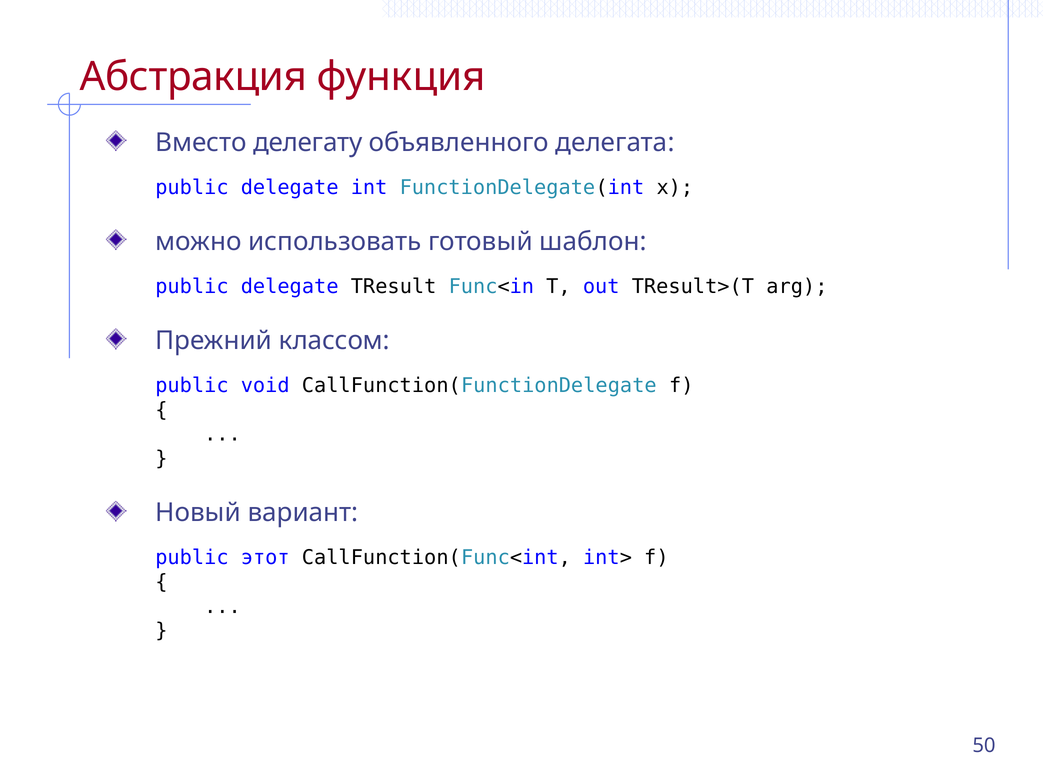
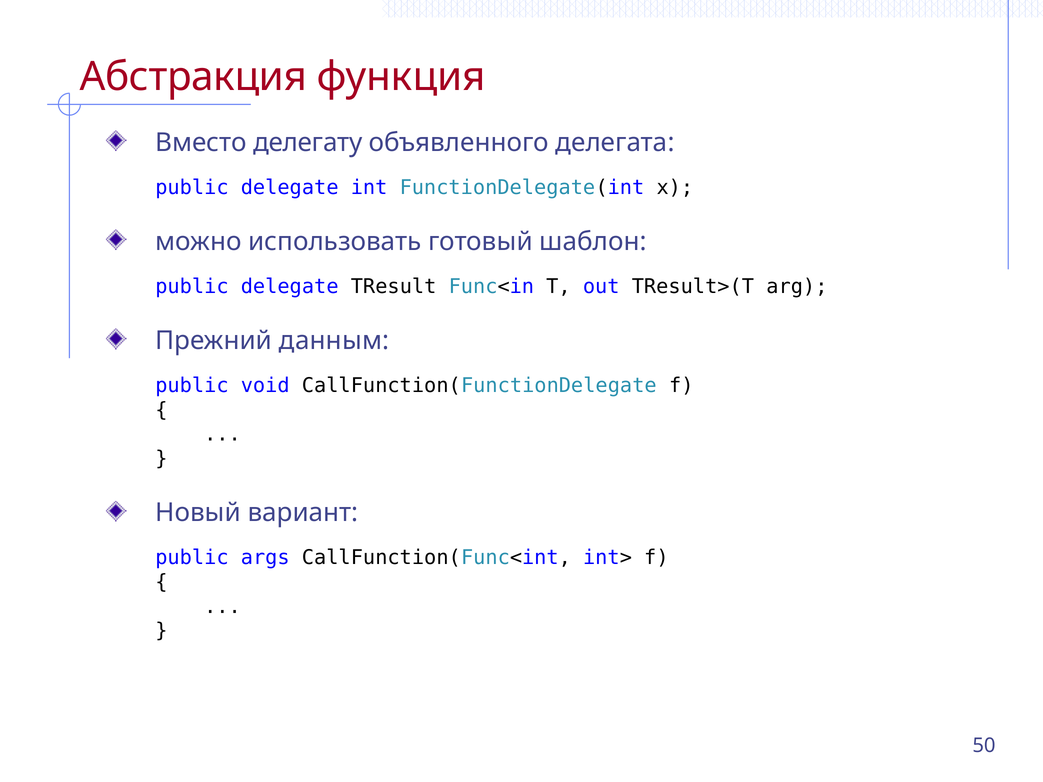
классом: классом -> данным (334, 341)
этот: этот -> args (265, 558)
